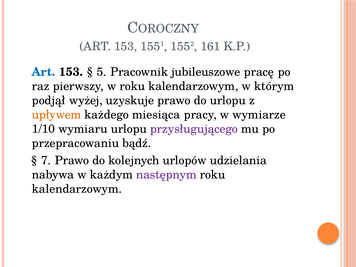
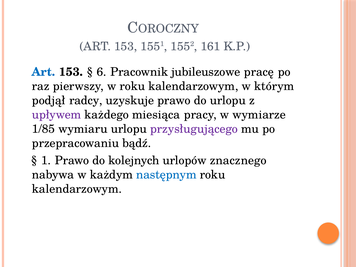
5: 5 -> 6 (102, 72)
wyżej: wyżej -> radcy (86, 100)
upływem colour: orange -> purple (57, 115)
1/10: 1/10 -> 1/85 (44, 129)
7: 7 -> 1 (46, 160)
udzielania: udzielania -> znacznego (238, 160)
następnym colour: purple -> blue (166, 175)
